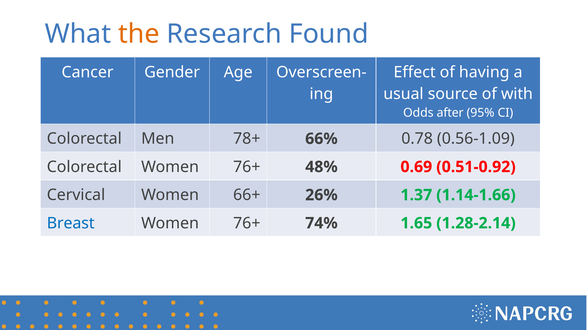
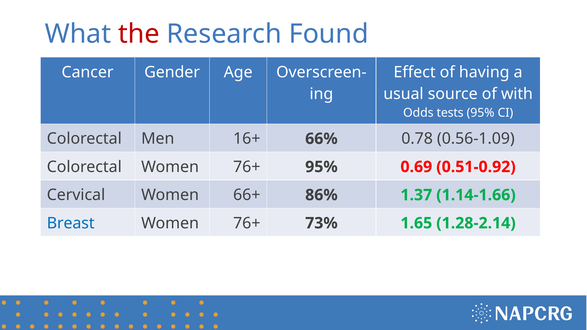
the colour: orange -> red (139, 34)
after: after -> tests (450, 113)
78+: 78+ -> 16+ (247, 139)
76+ 48%: 48% -> 95% (321, 167)
26%: 26% -> 86% (321, 195)
74%: 74% -> 73% (321, 223)
